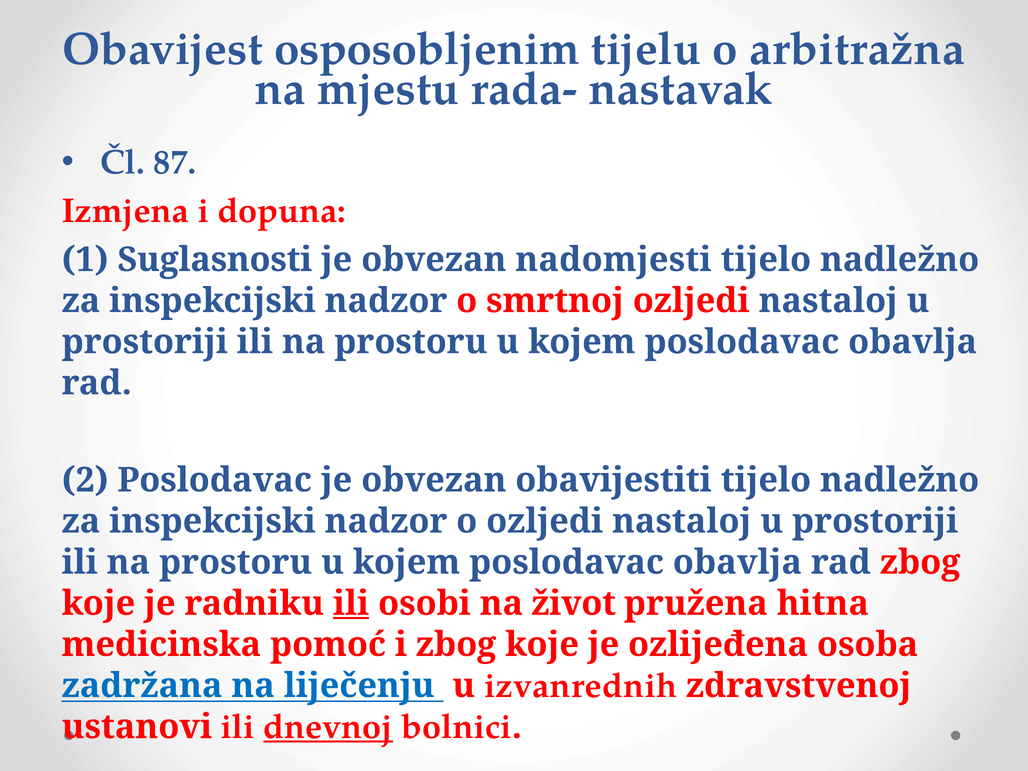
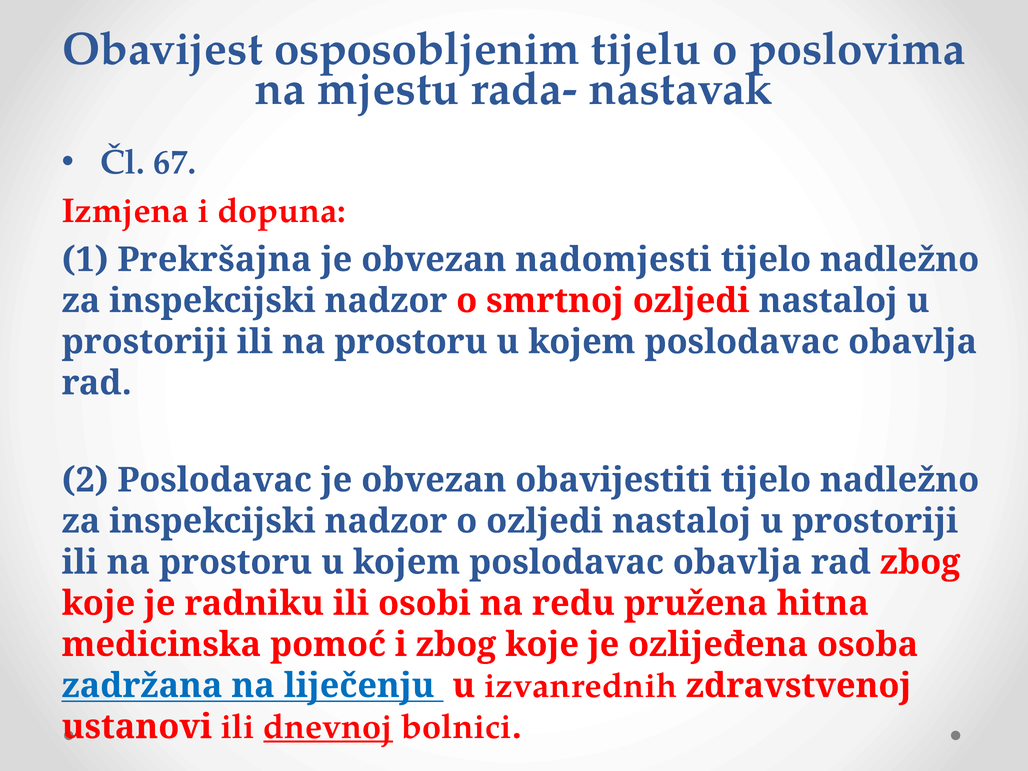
arbitražna: arbitražna -> poslovima (857, 49)
87: 87 -> 67 (175, 163)
Suglasnosti: Suglasnosti -> Prekršajna (215, 260)
ili underline: present -> none (351, 603)
život: život -> redu (573, 603)
